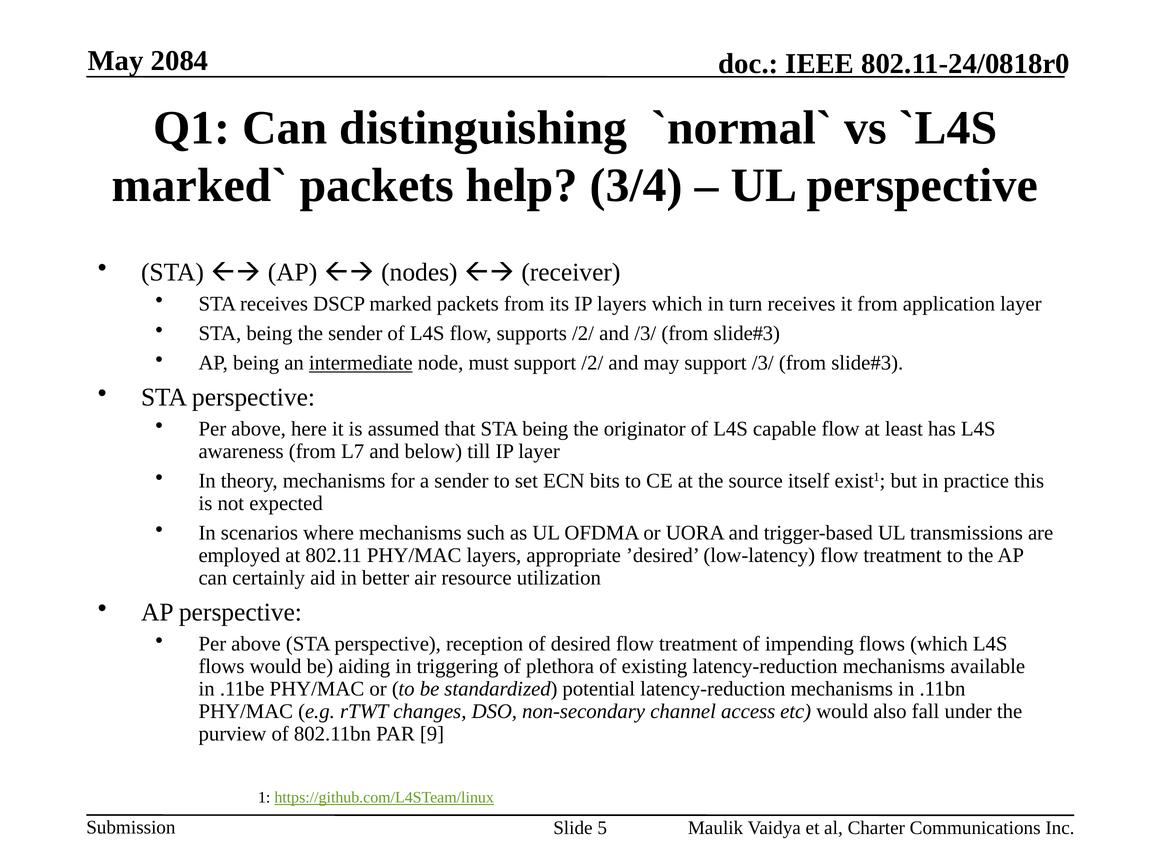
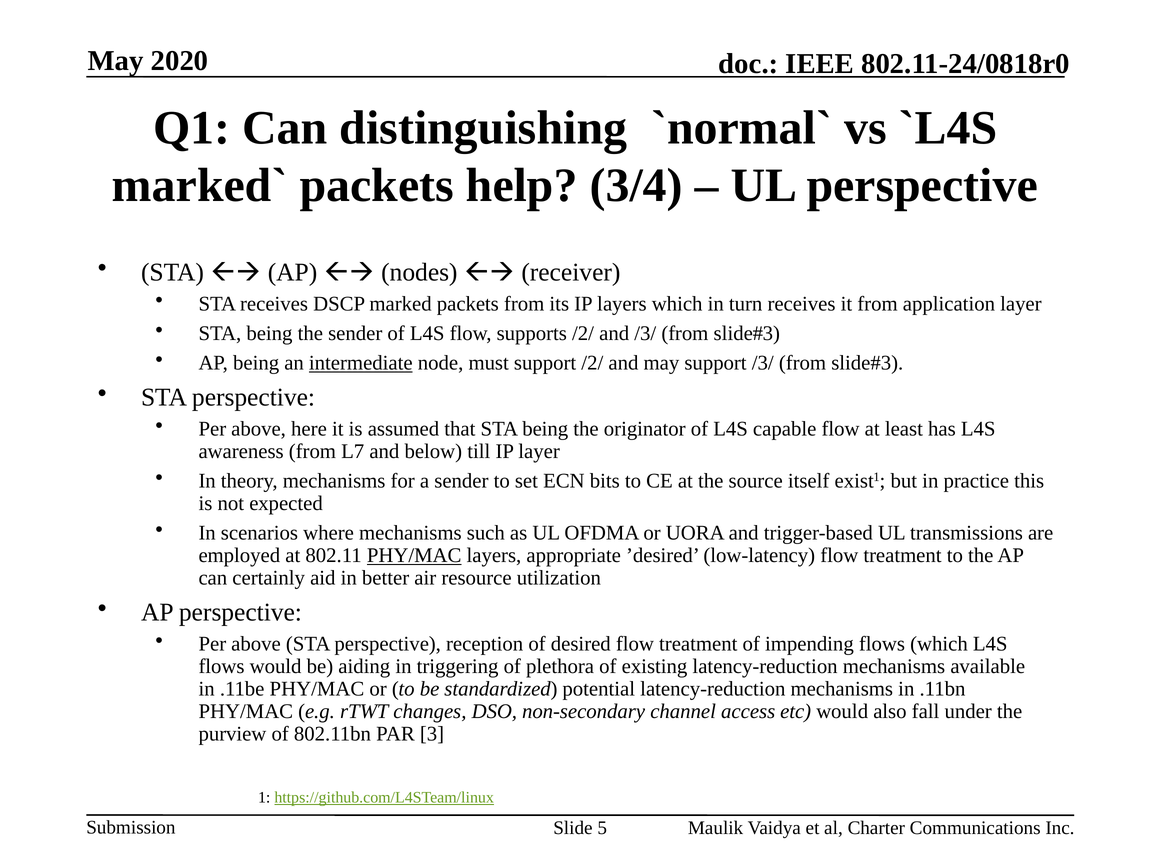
2084: 2084 -> 2020 (180, 61)
PHY/MAC underline: none -> present (414, 556)
9: 9 -> 3 (432, 734)
